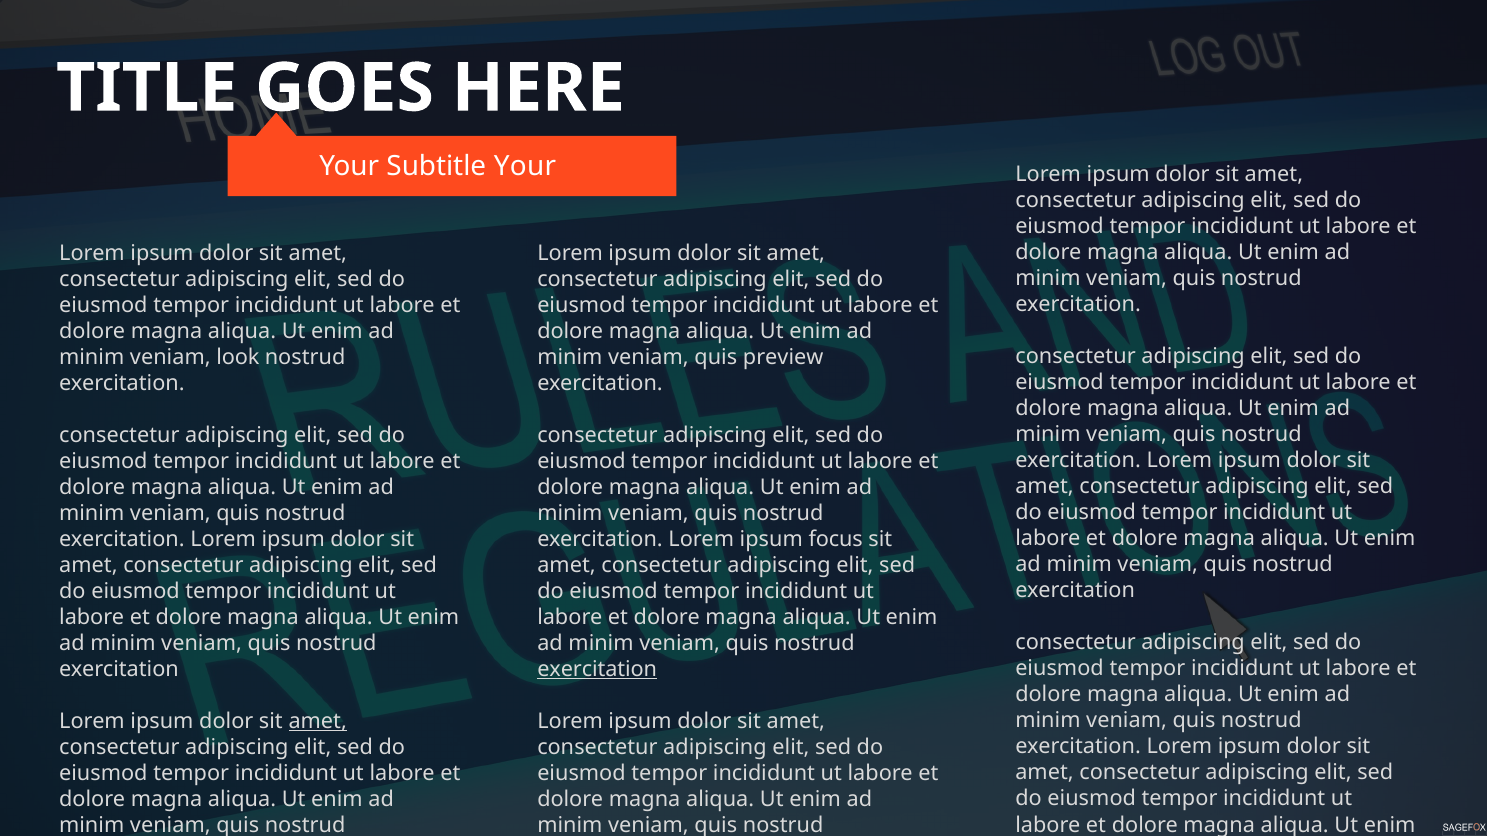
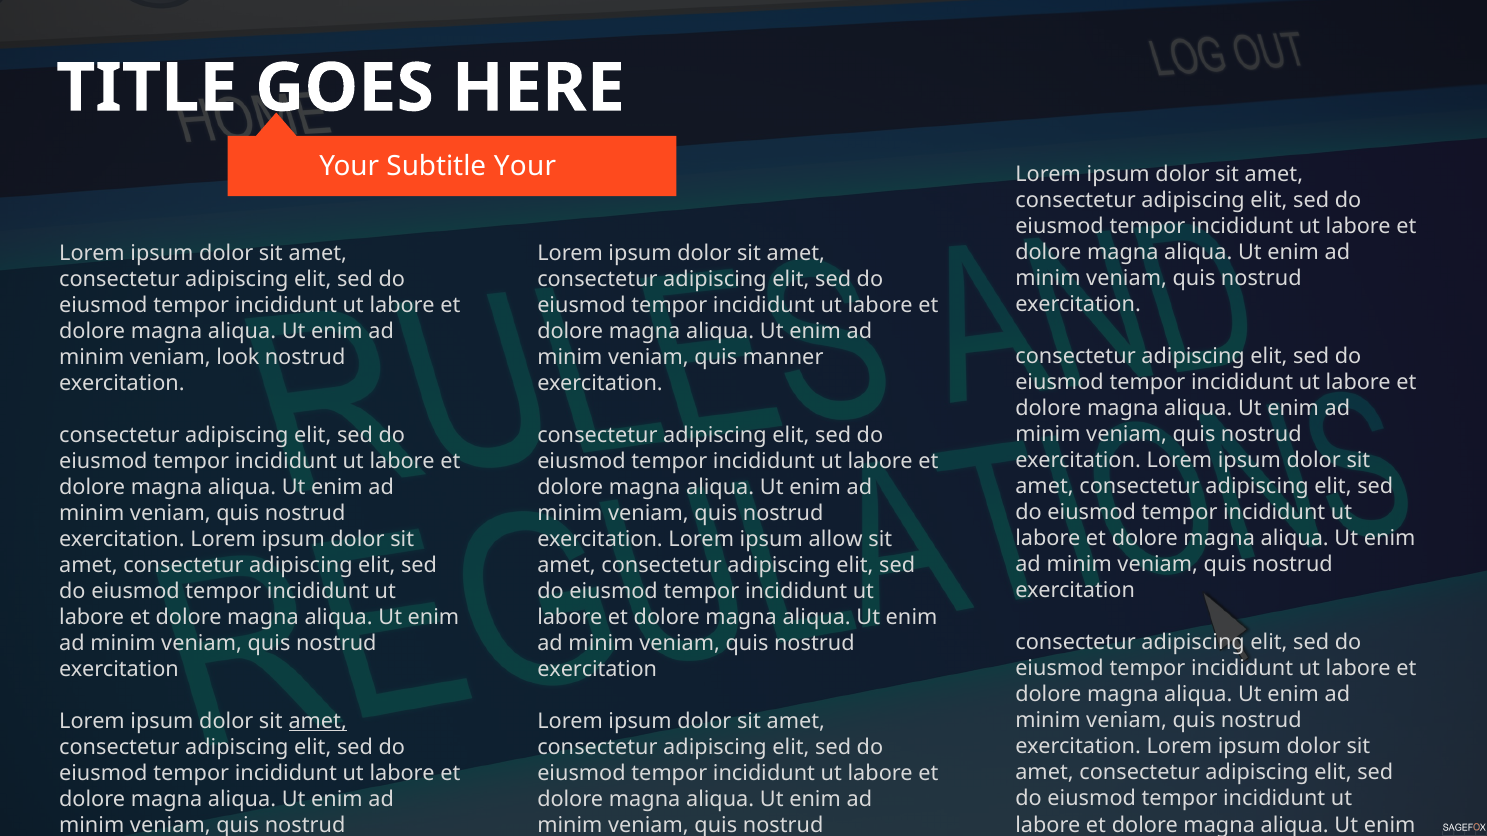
preview: preview -> manner (783, 357)
focus: focus -> allow (836, 540)
exercitation underline: present -> none (597, 670)
